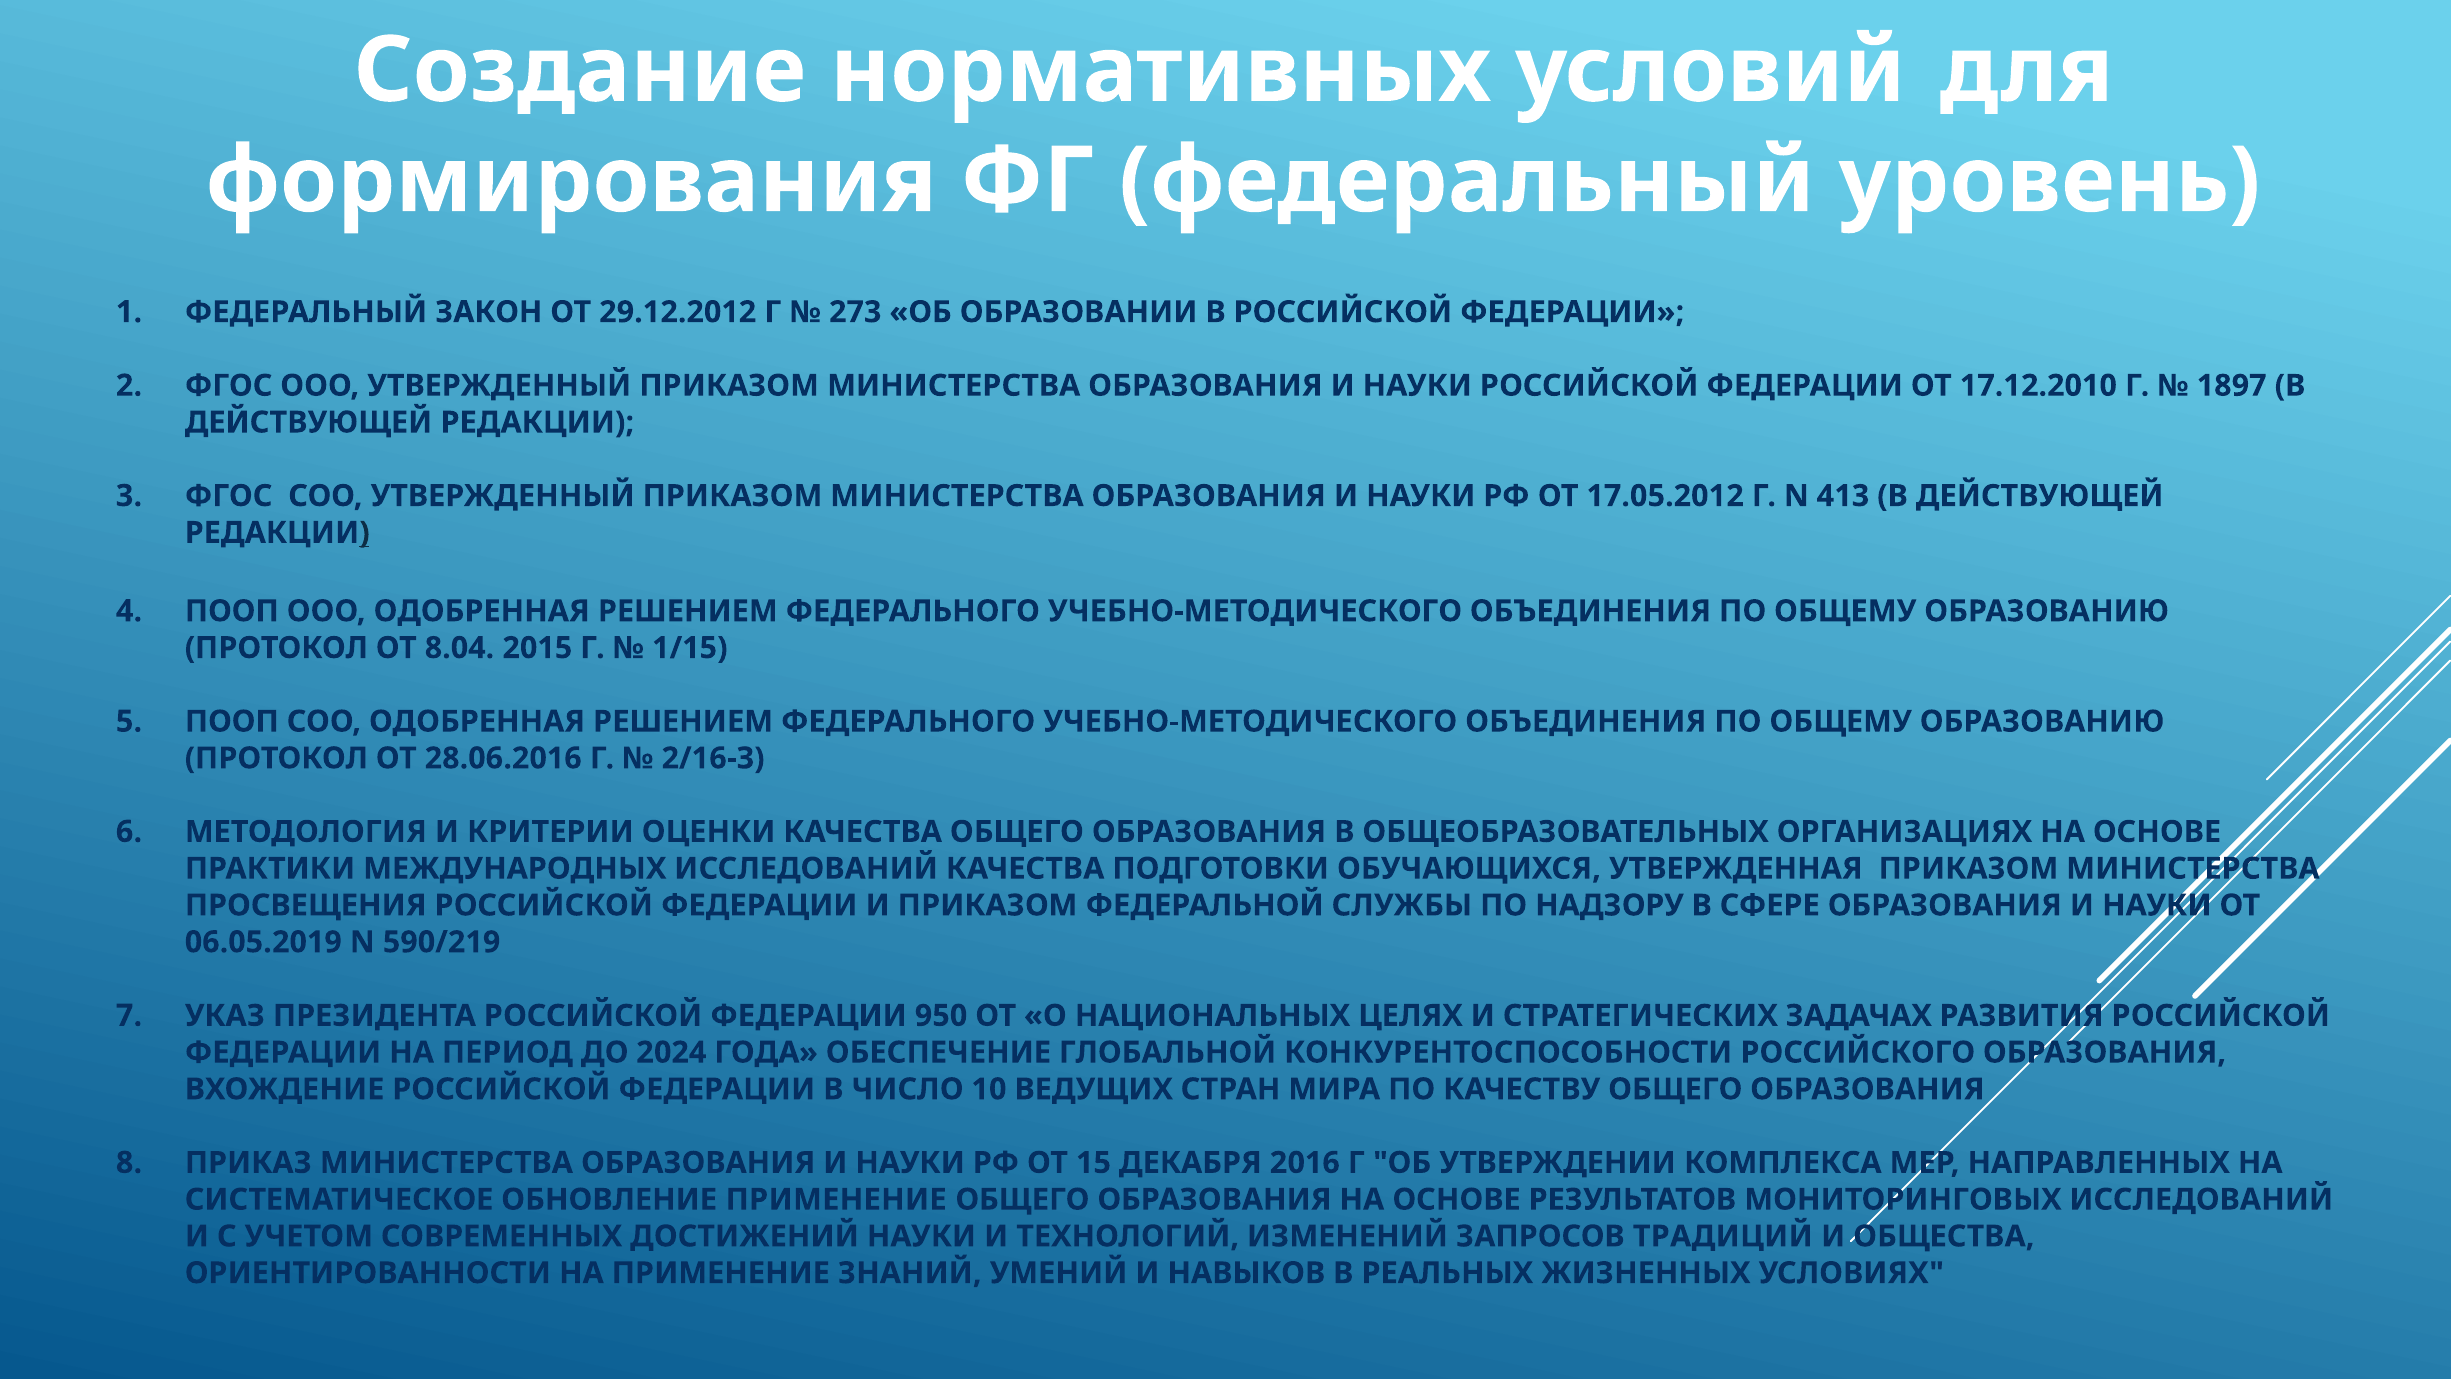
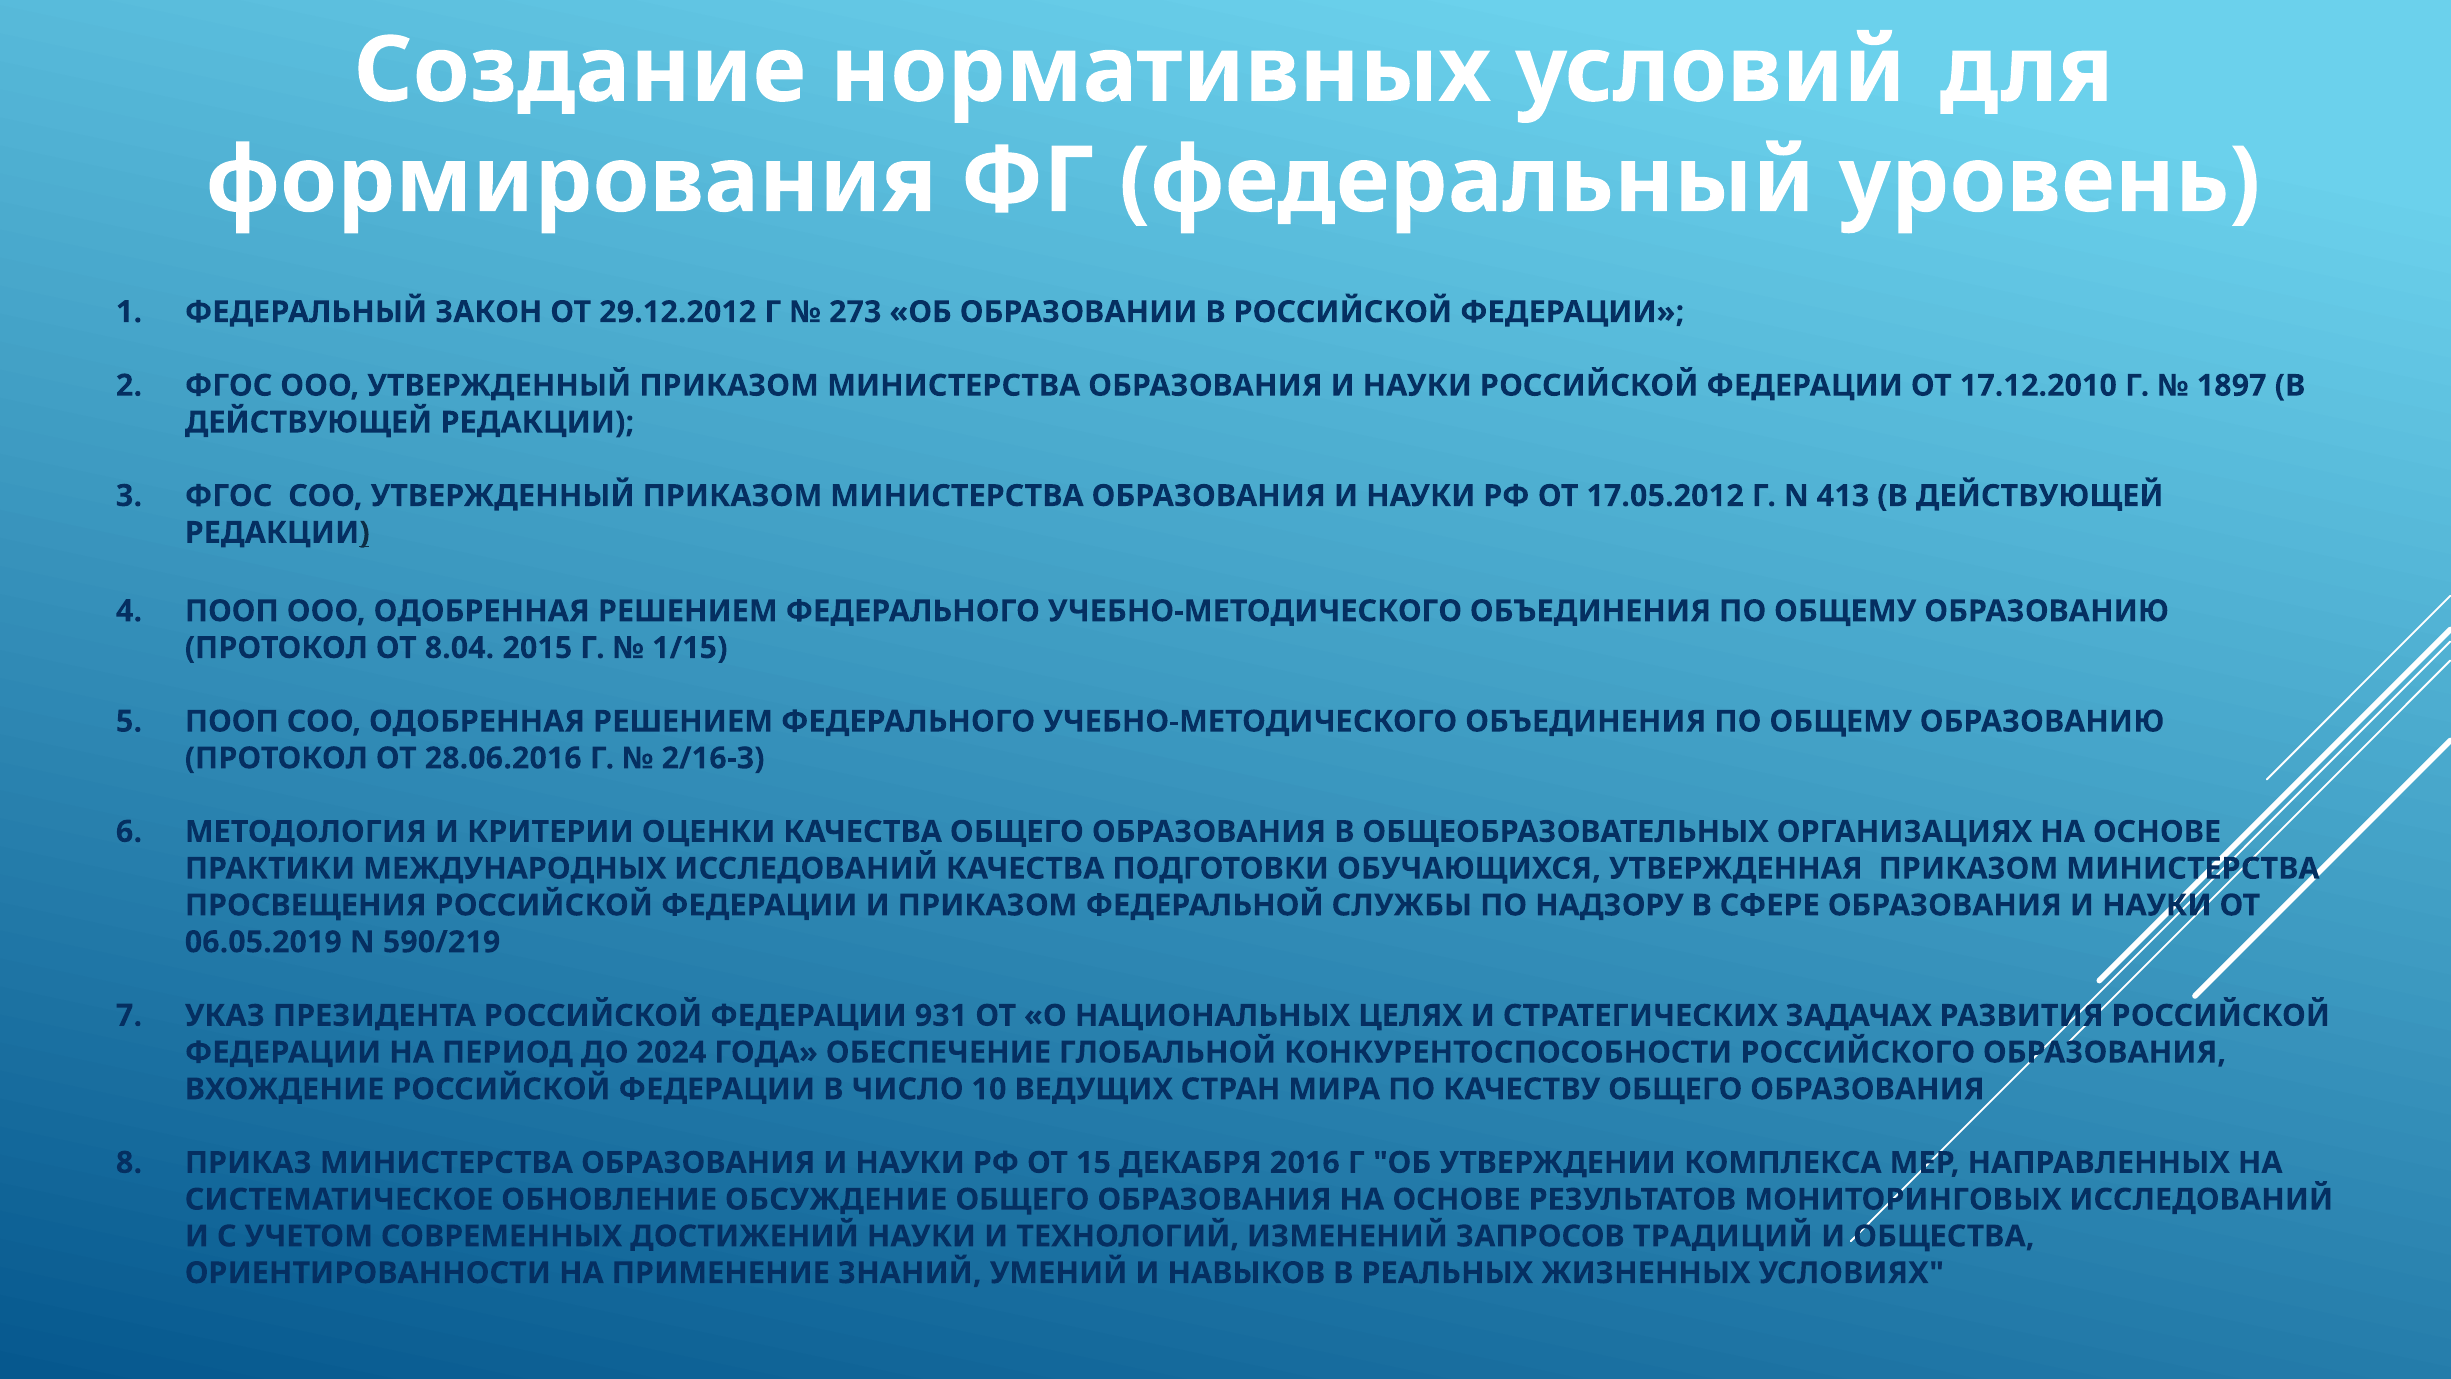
950: 950 -> 931 (941, 1015)
ОБНОВЛЕНИЕ ПРИМЕНЕНИЕ: ПРИМЕНЕНИЕ -> ОБСУЖДЕНИЕ (836, 1199)
